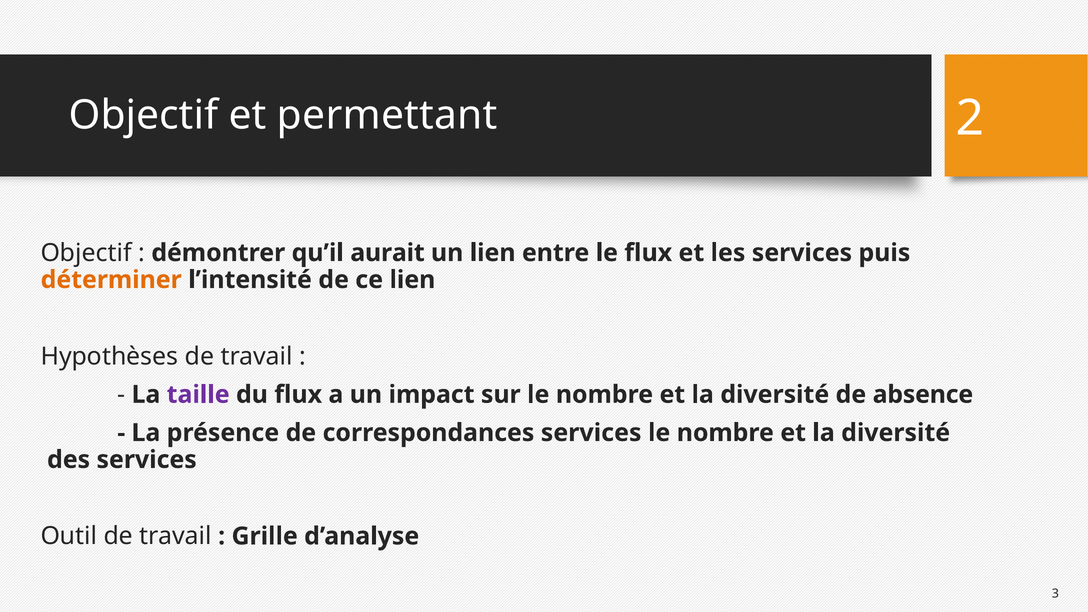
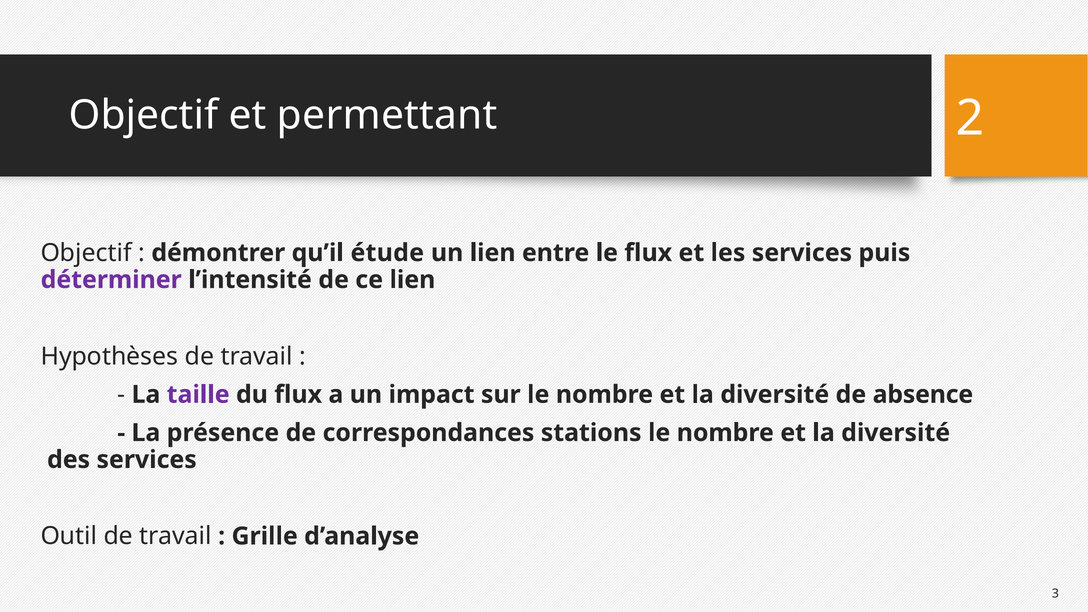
aurait: aurait -> étude (387, 253)
déterminer colour: orange -> purple (111, 280)
correspondances services: services -> stations (591, 433)
